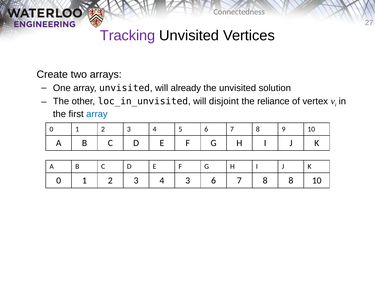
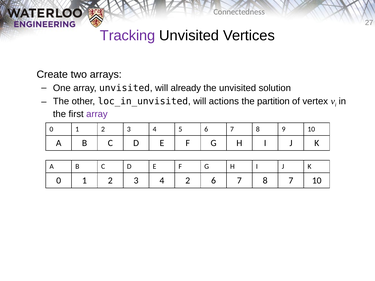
disjoint: disjoint -> actions (224, 101)
reliance: reliance -> partition (273, 101)
array colour: blue -> purple (97, 114)
4 3: 3 -> 2 (188, 181)
8 8: 8 -> 7 (291, 181)
